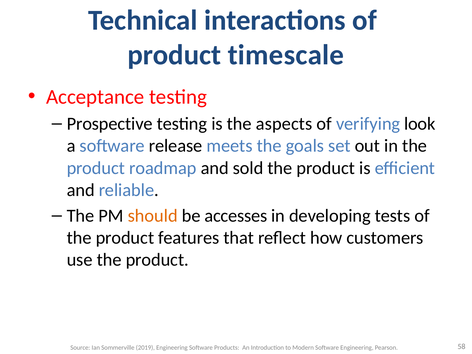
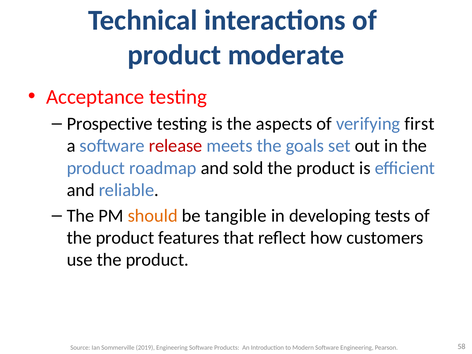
timescale: timescale -> moderate (286, 55)
look: look -> first (420, 124)
release colour: black -> red (176, 146)
accesses: accesses -> tangible (236, 216)
